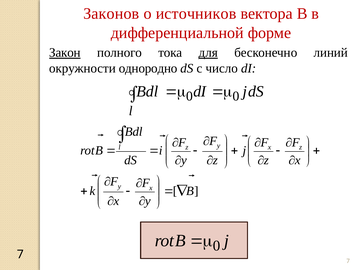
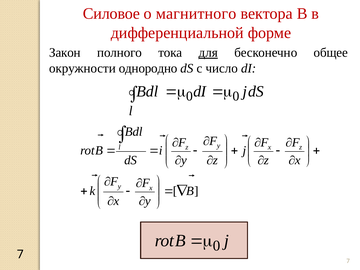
Законов: Законов -> Силовое (111, 14)
источников: источников -> магнитного (196, 14)
Закон underline: present -> none (65, 53)
линий: линий -> общее (331, 53)
